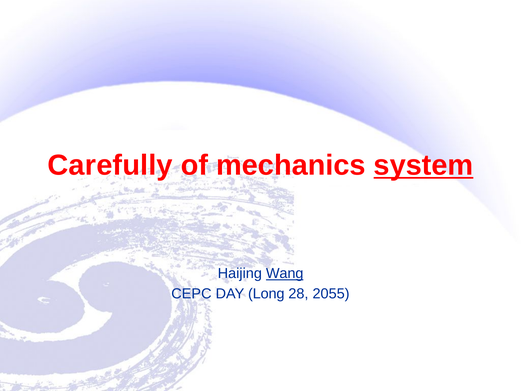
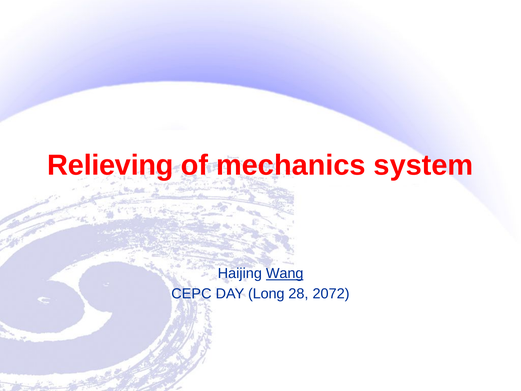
Carefully: Carefully -> Relieving (110, 165)
system underline: present -> none (423, 165)
2055: 2055 -> 2072 (331, 294)
